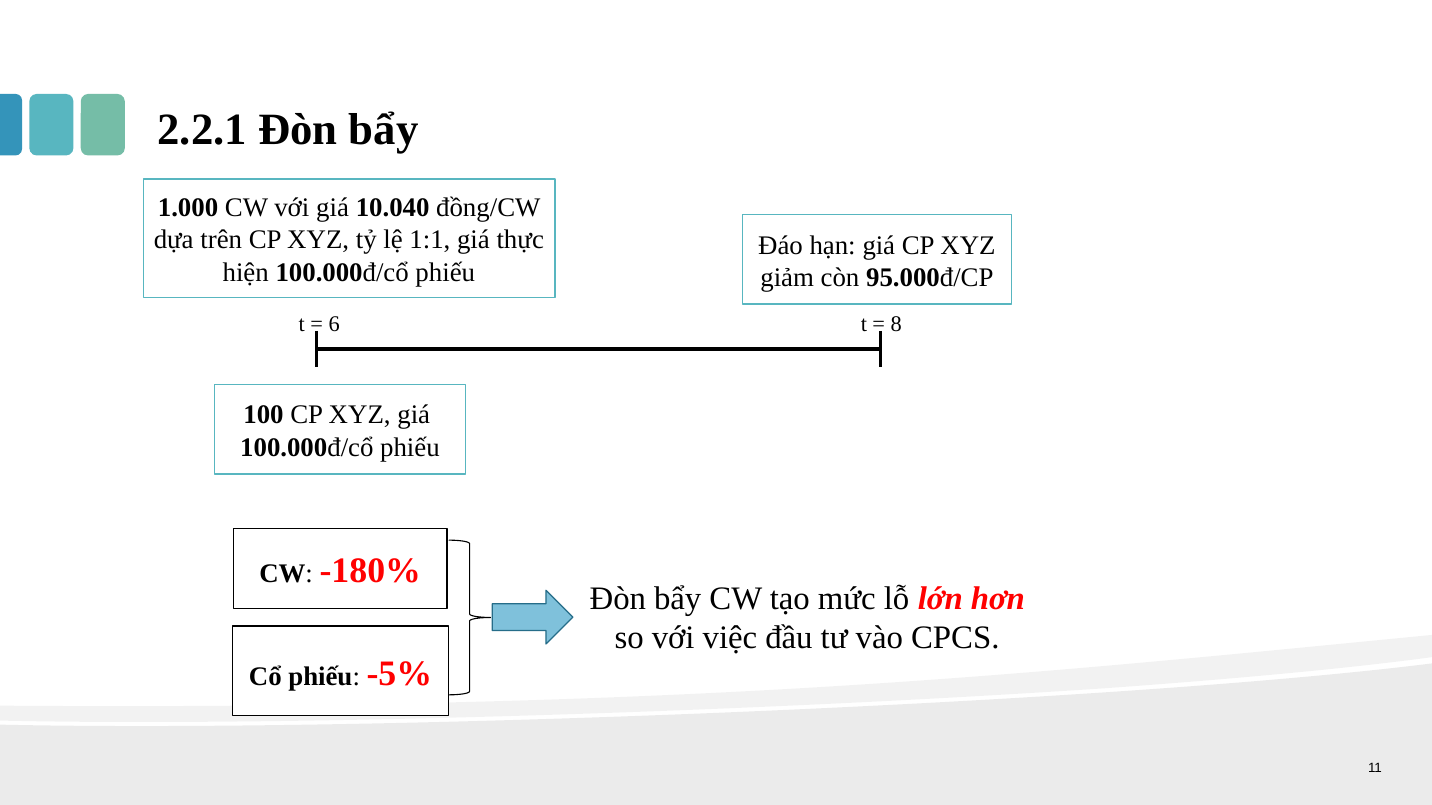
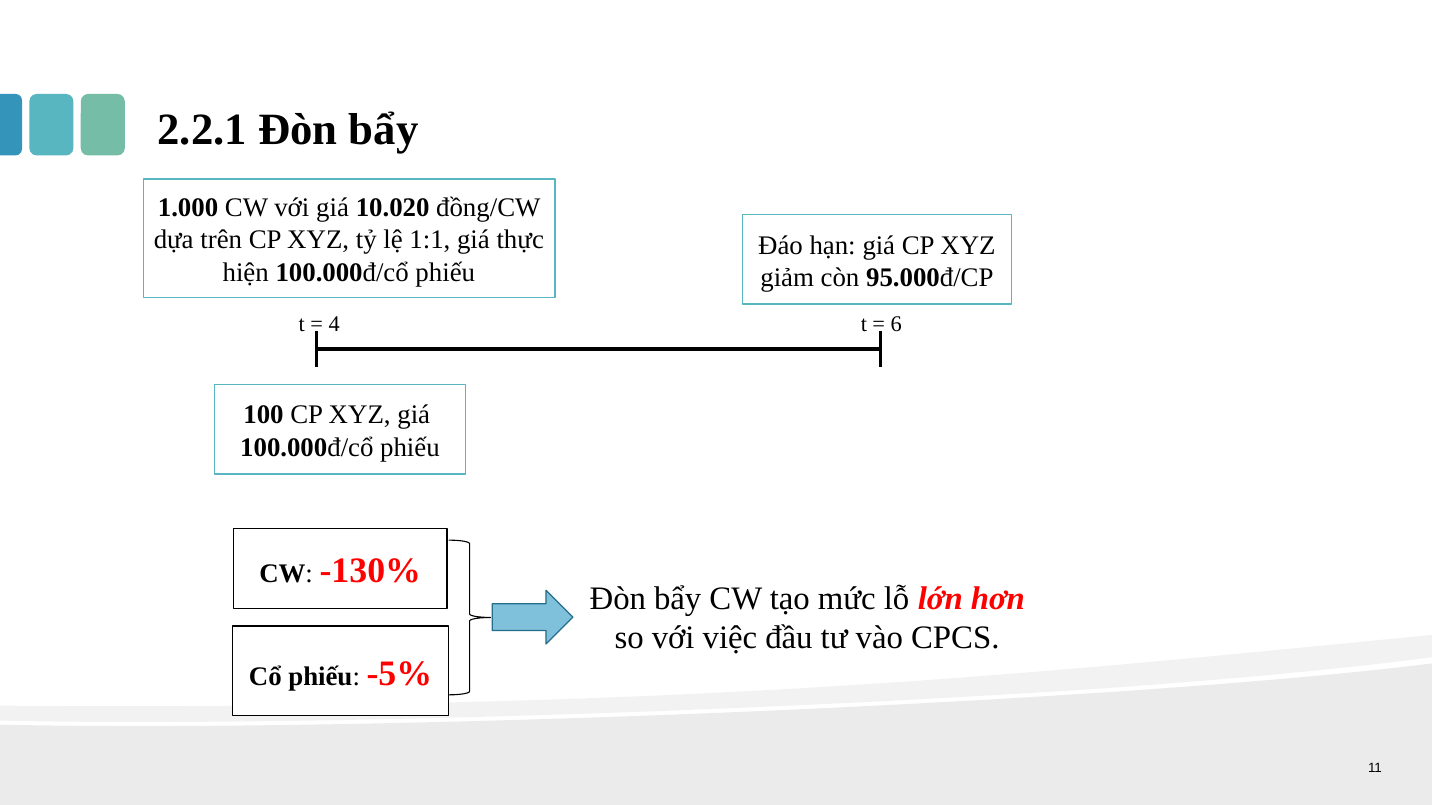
10.040: 10.040 -> 10.020 (393, 208)
6: 6 -> 4 (334, 325)
8: 8 -> 6 (896, 325)
-180%: -180% -> -130% (370, 571)
